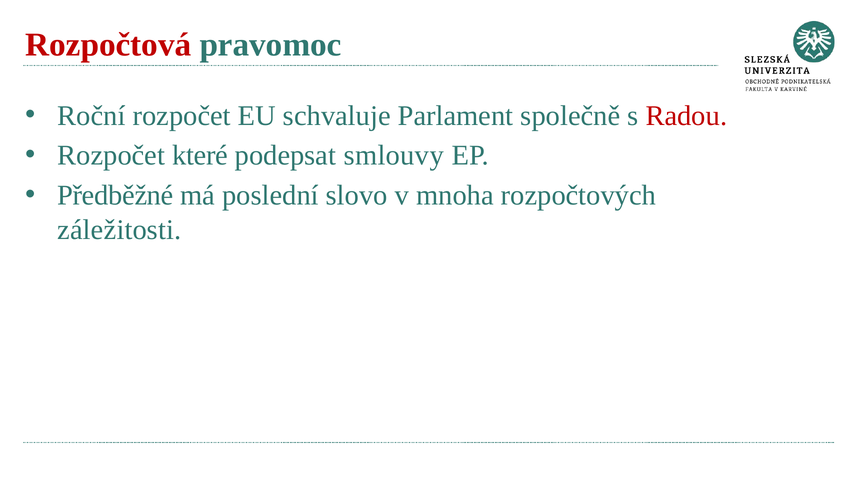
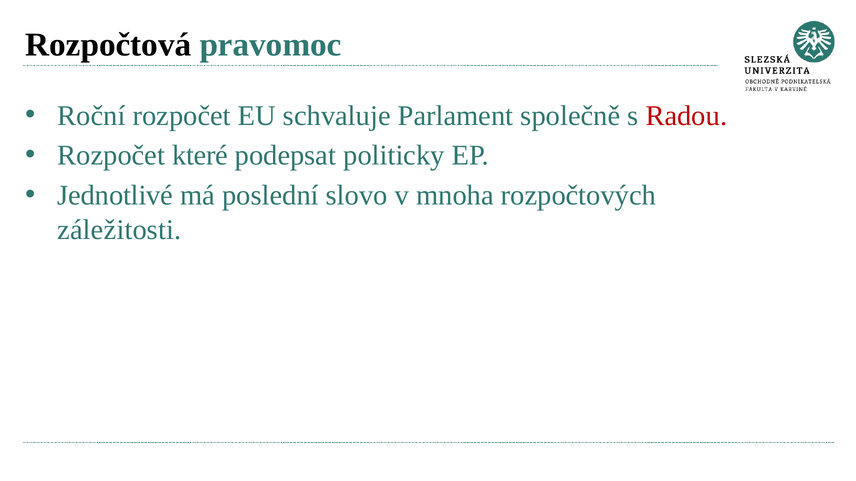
Rozpočtová colour: red -> black (108, 45)
smlouvy: smlouvy -> politicky (394, 156)
Předběžné: Předběžné -> Jednotlivé (115, 196)
